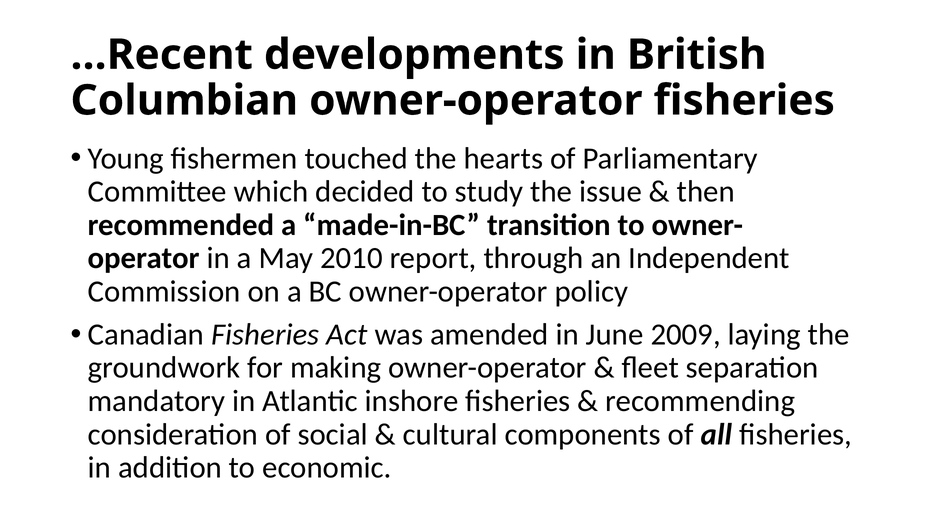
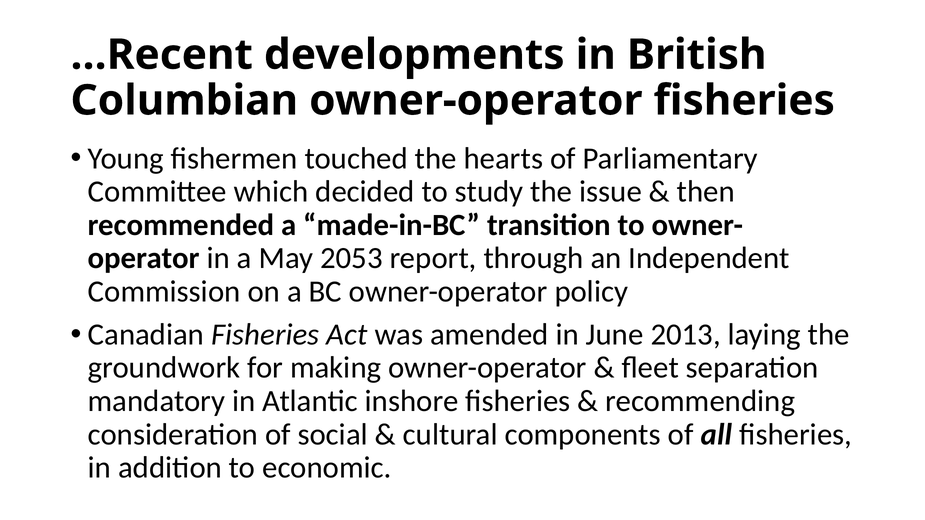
2010: 2010 -> 2053 (351, 258)
2009: 2009 -> 2013 (686, 335)
